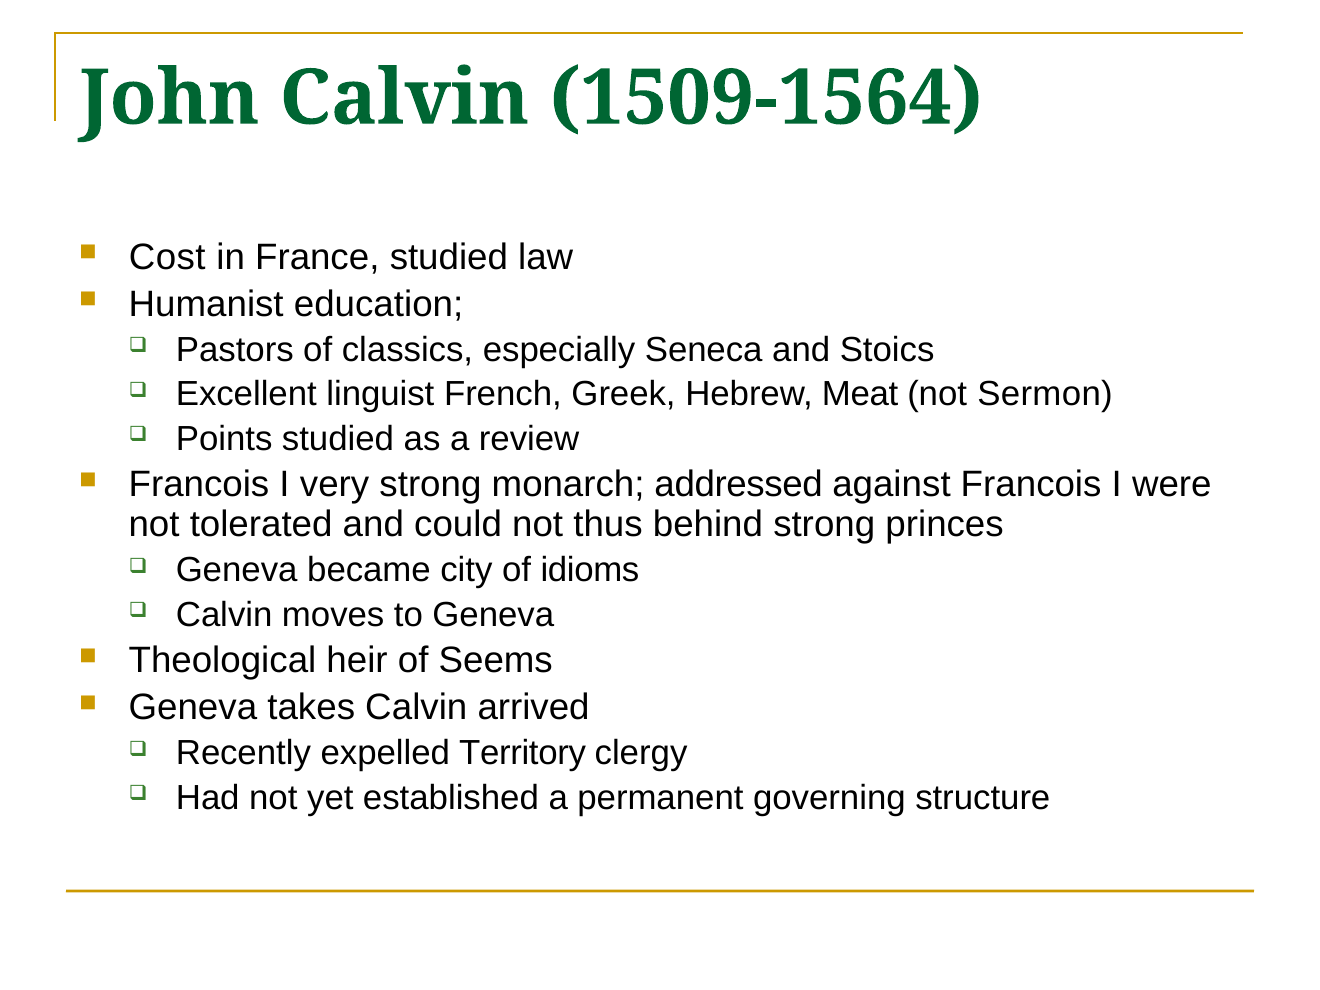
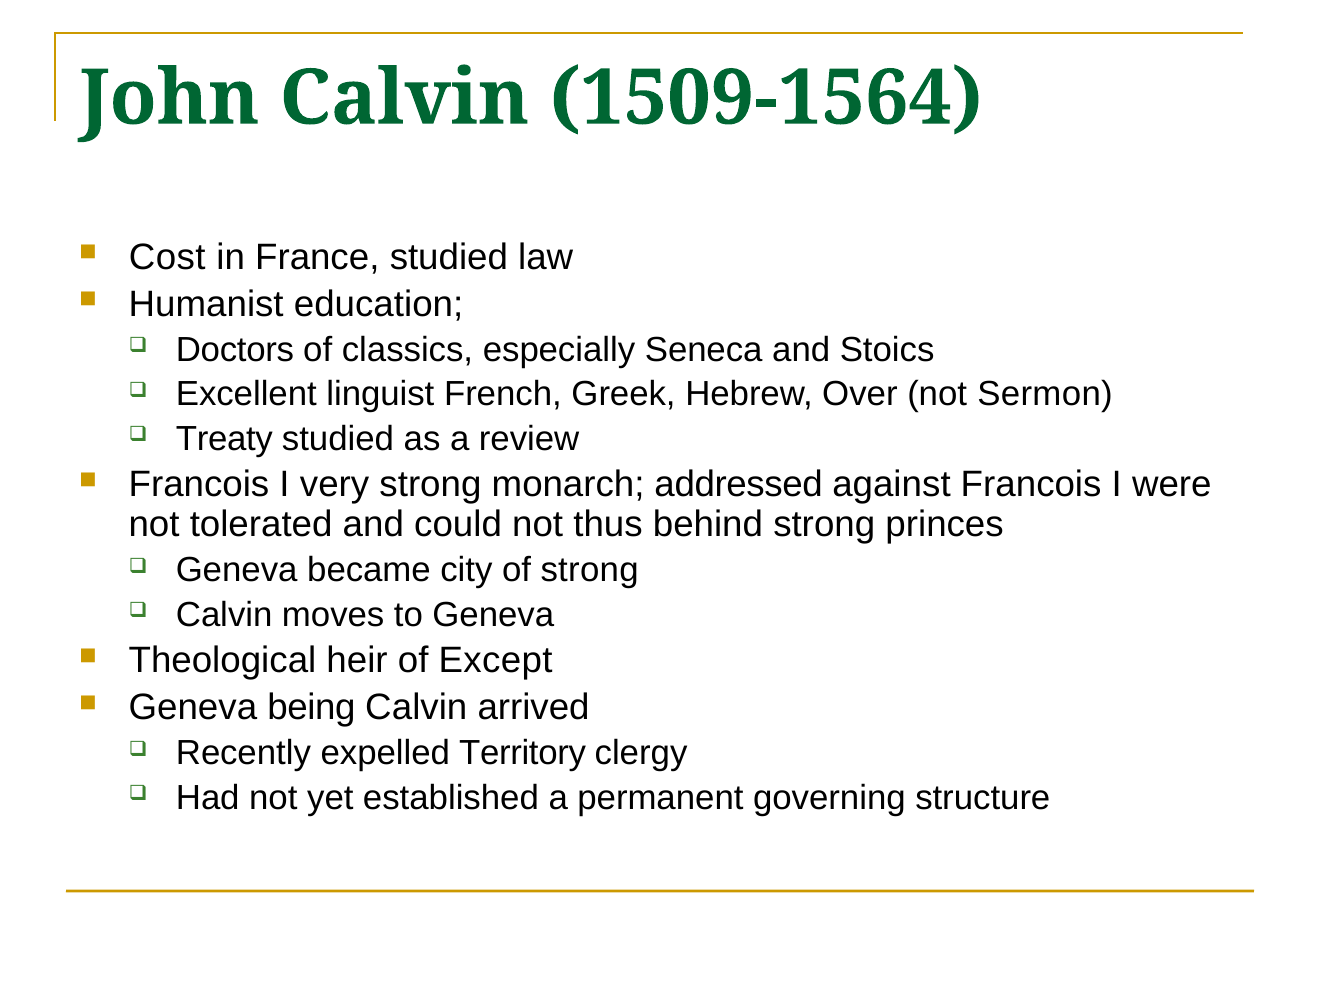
Pastors: Pastors -> Doctors (235, 350)
Meat: Meat -> Over (860, 394)
Points: Points -> Treaty (224, 439)
of idioms: idioms -> strong (590, 570)
Seems: Seems -> Except (496, 661)
takes: takes -> being (311, 707)
